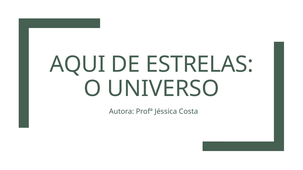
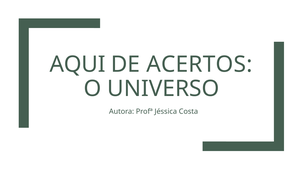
ESTRELAS: ESTRELAS -> ACERTOS (199, 65)
